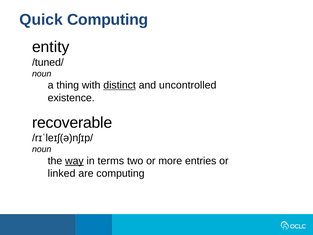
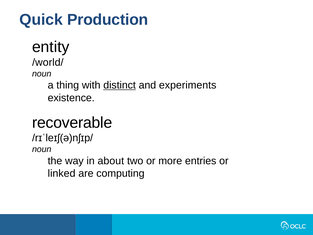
Quick Computing: Computing -> Production (108, 20)
/tuned/: /tuned/ -> /world/ (48, 62)
uncontrolled: uncontrolled -> experiments (188, 85)
way underline: present -> none (74, 161)
terms: terms -> about (111, 161)
